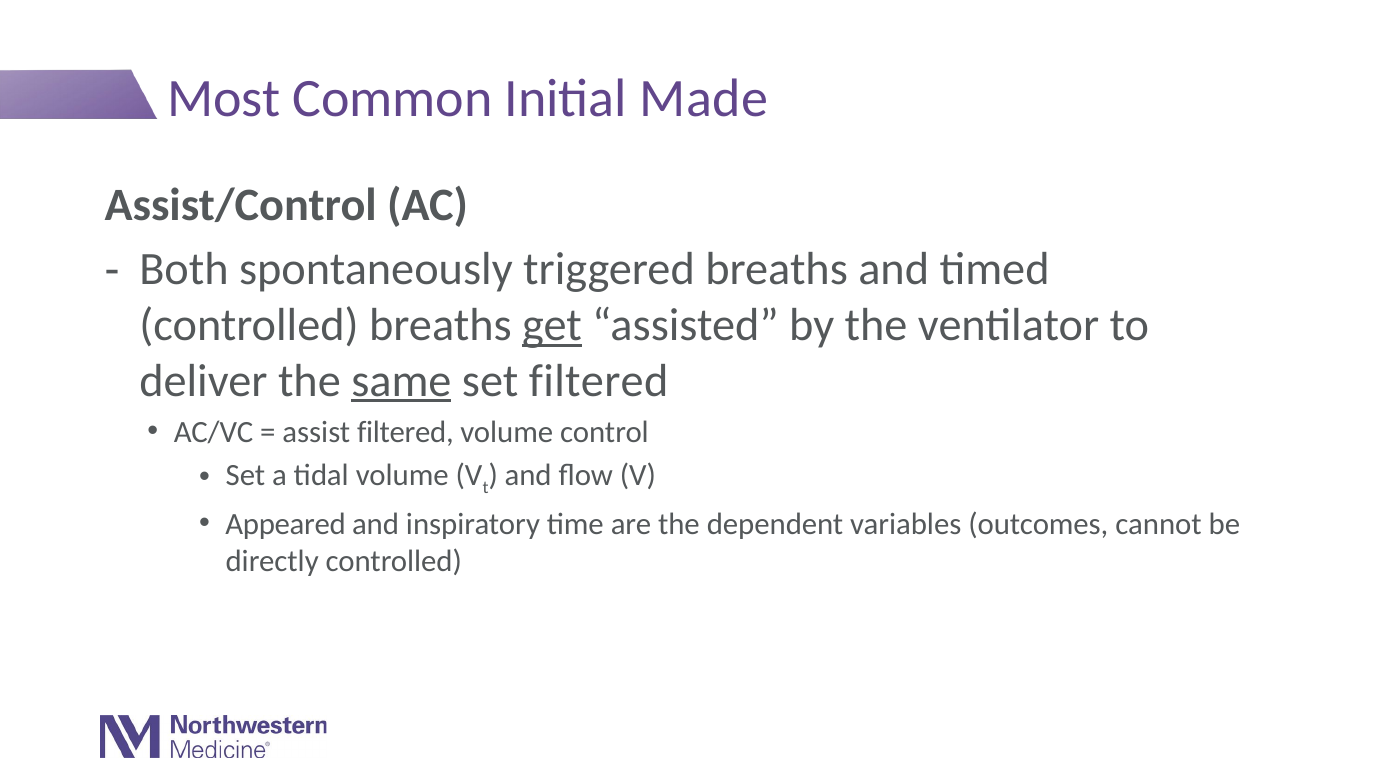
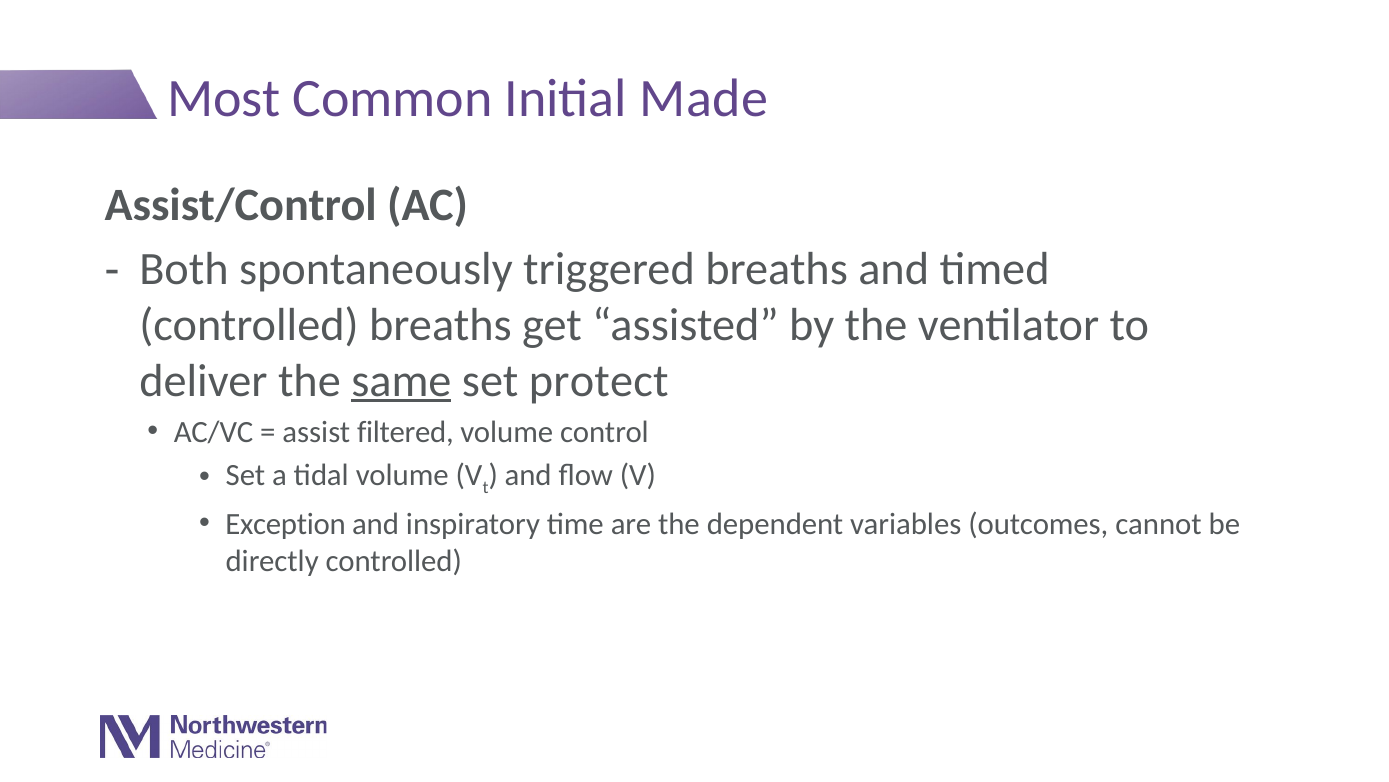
get underline: present -> none (552, 325)
set filtered: filtered -> protect (599, 381)
Appeared: Appeared -> Exception (286, 523)
